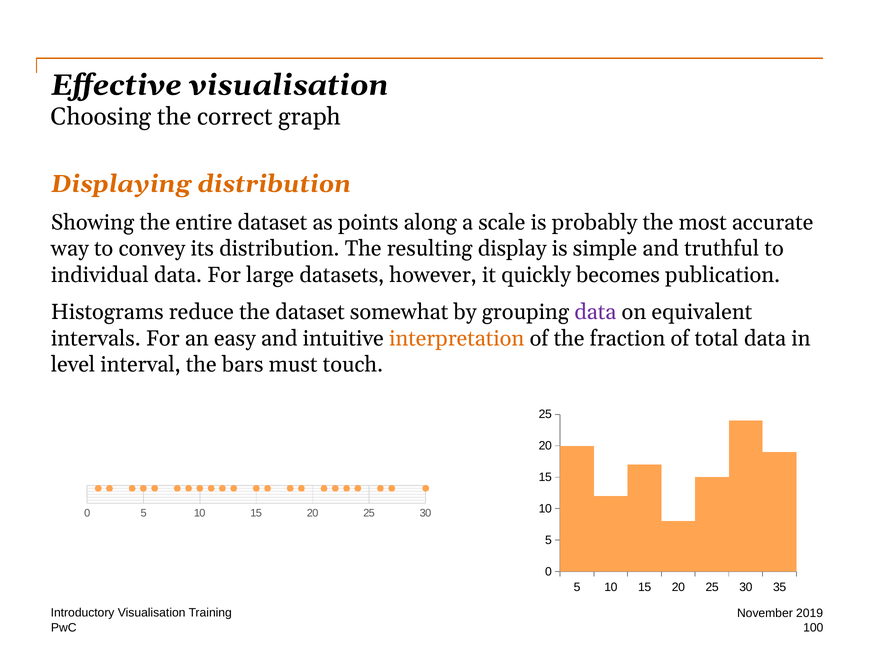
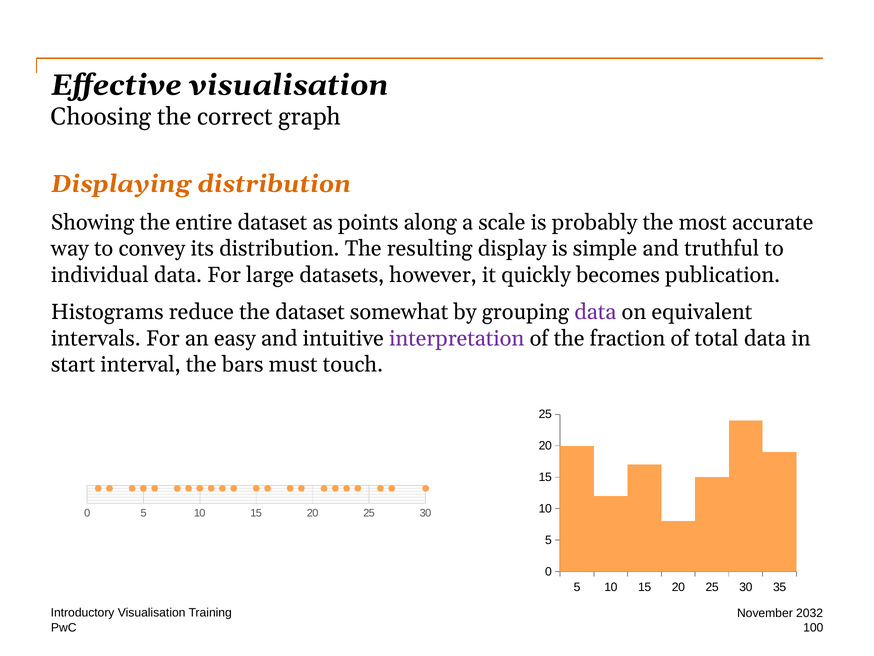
interpretation colour: orange -> purple (457, 338)
level: level -> start (73, 364)
2019: 2019 -> 2032 (810, 613)
